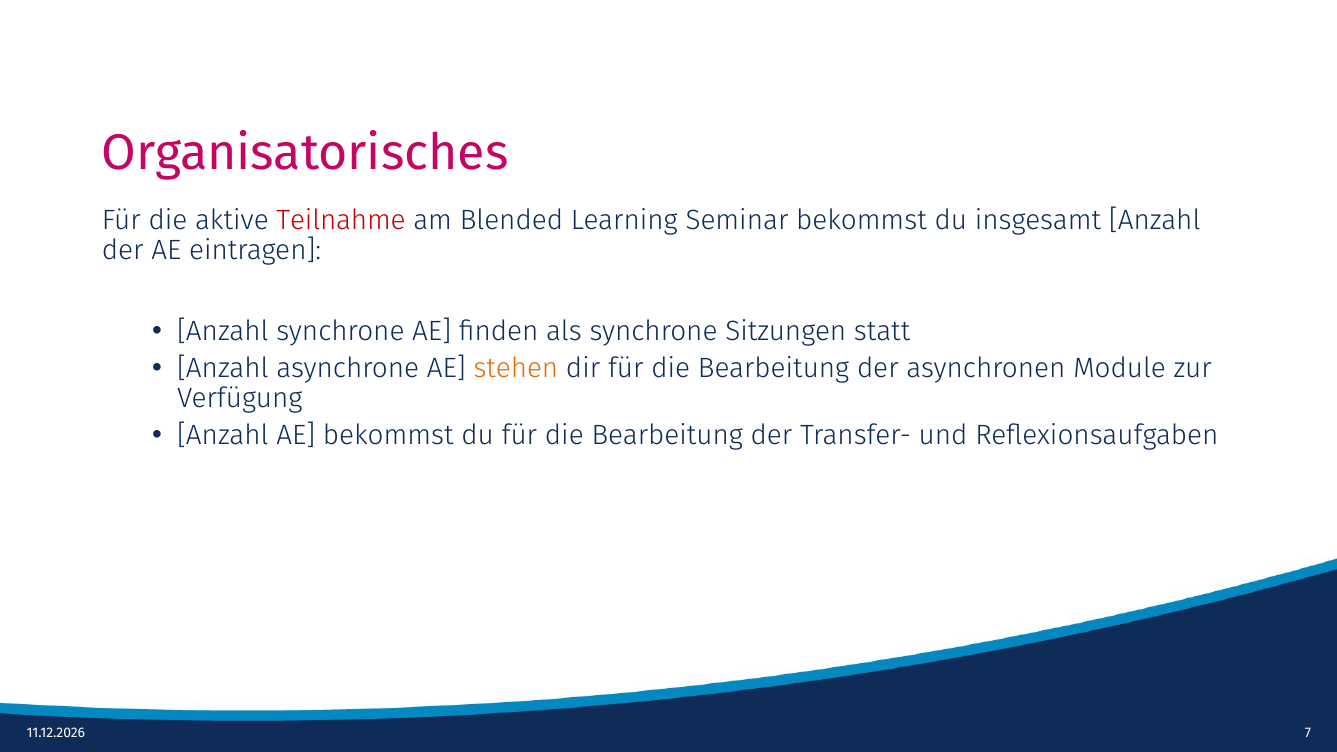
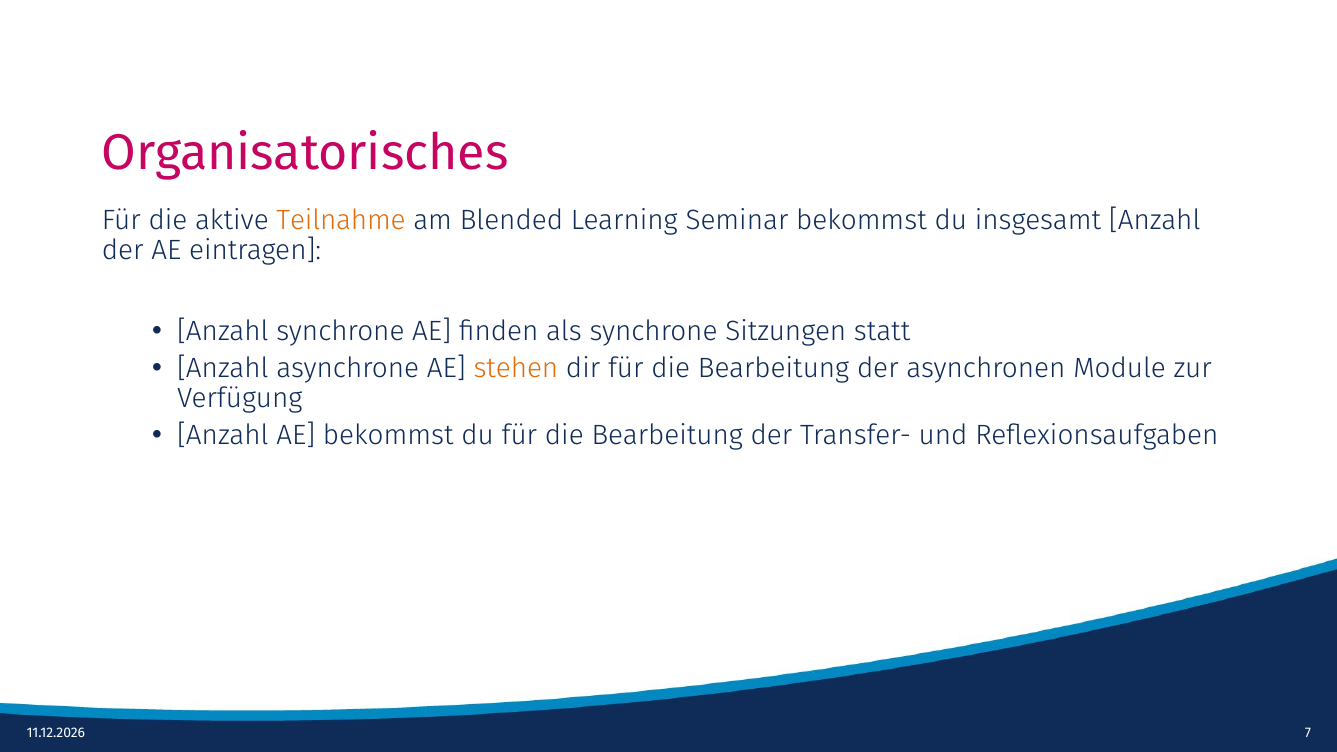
Teilnahme colour: red -> orange (341, 220)
